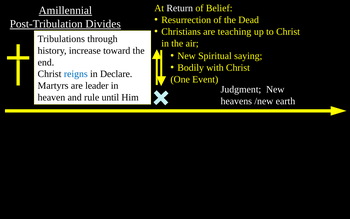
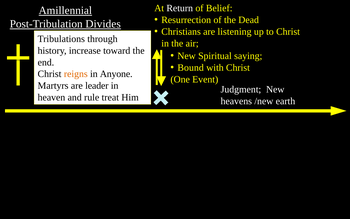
teaching: teaching -> listening (235, 32)
Bodily: Bodily -> Bound (191, 68)
reigns colour: blue -> orange (76, 74)
Declare: Declare -> Anyone (116, 74)
until: until -> treat (110, 97)
